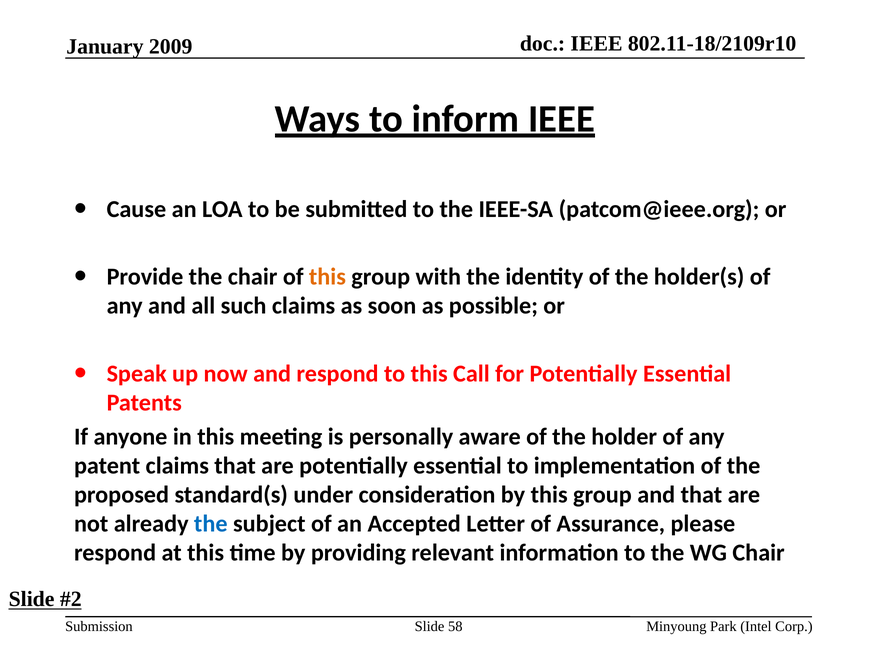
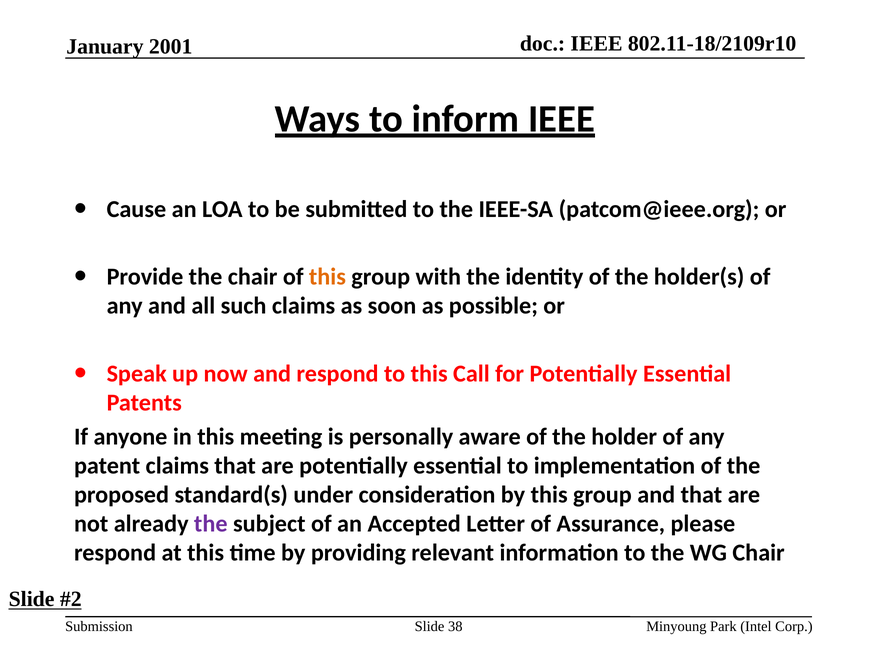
2009: 2009 -> 2001 (171, 46)
the colour: blue -> purple (211, 523)
58: 58 -> 38 (455, 626)
